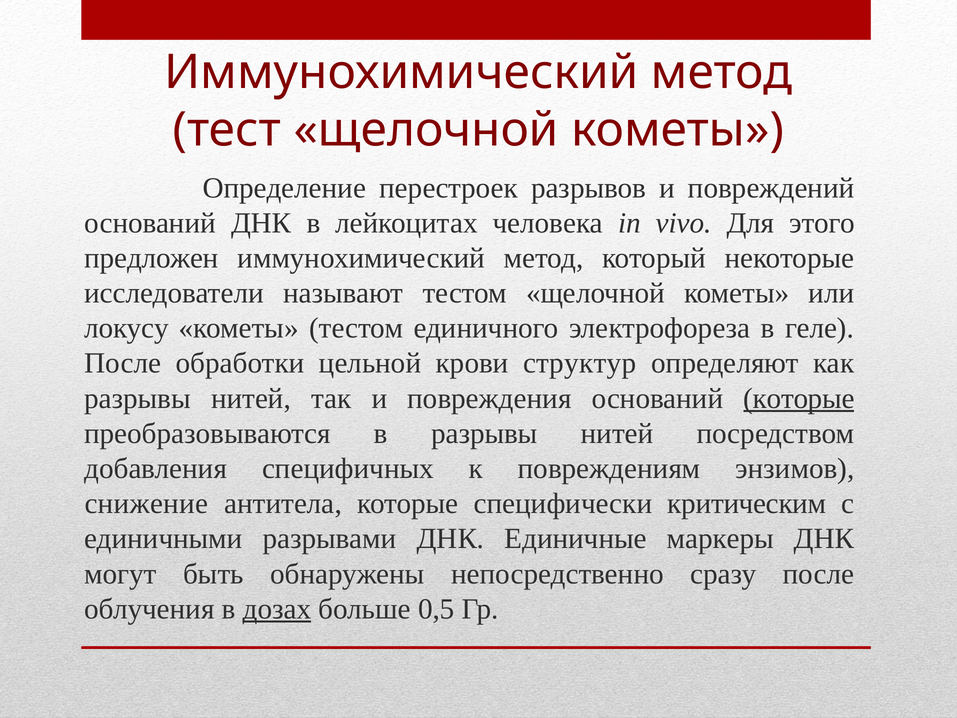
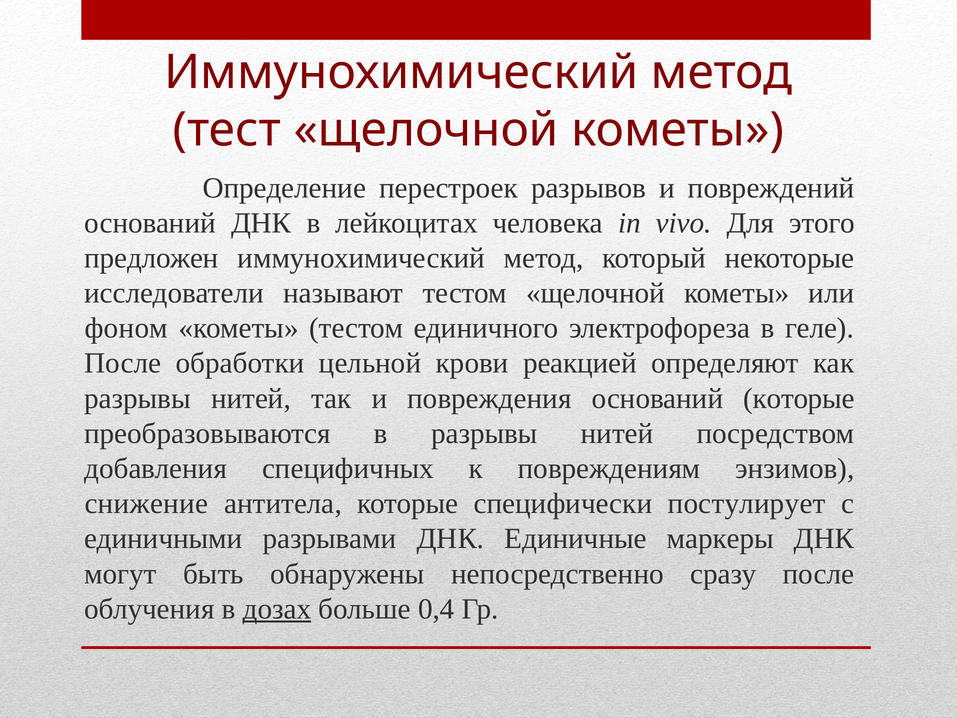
локусу: локусу -> фоном (126, 328)
структур: структур -> реакцией (580, 363)
которые underline: present -> none (799, 398)
критическим: критическим -> постулирует (747, 504)
0,5: 0,5 -> 0,4 (436, 609)
